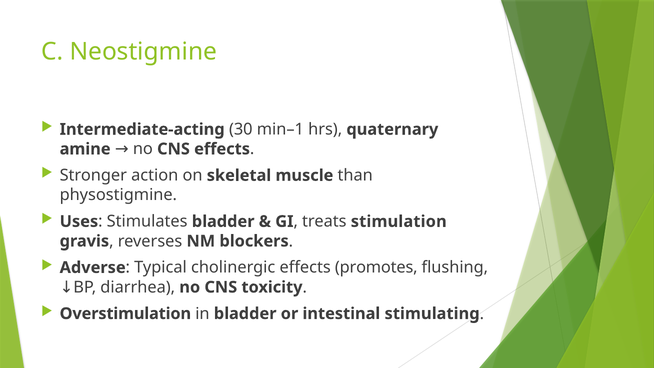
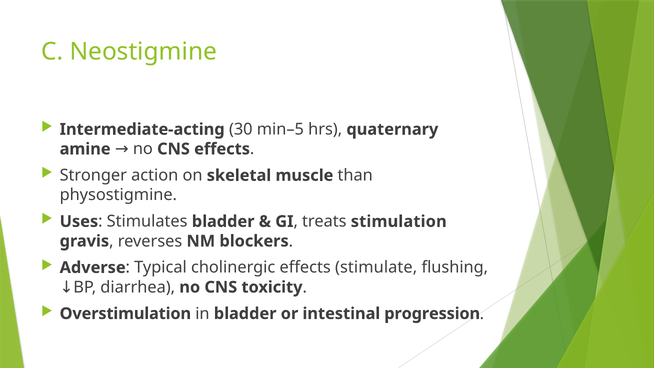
min–1: min–1 -> min–5 (280, 129)
promotes: promotes -> stimulate (376, 267)
stimulating: stimulating -> progression (432, 314)
